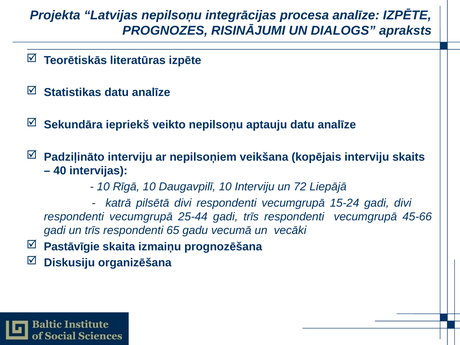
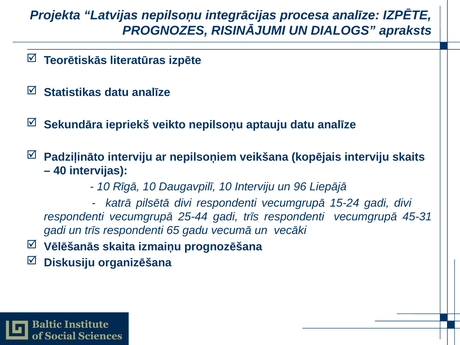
72: 72 -> 96 (300, 187)
45-66: 45-66 -> 45-31 (417, 217)
Pastāvīgie: Pastāvīgie -> Vēlēšanās (72, 247)
